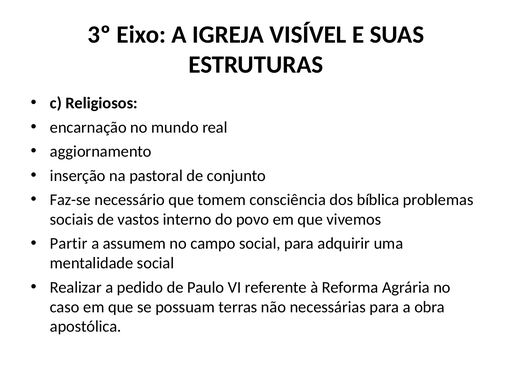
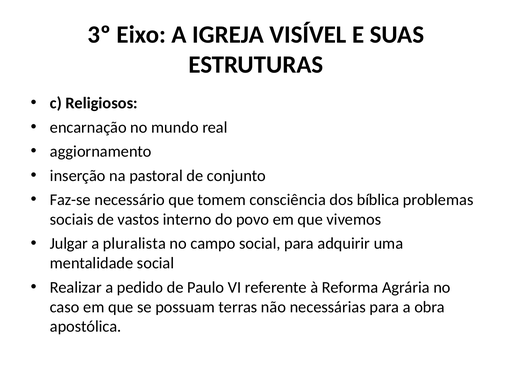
Partir: Partir -> Julgar (69, 244)
assumem: assumem -> pluralista (134, 244)
